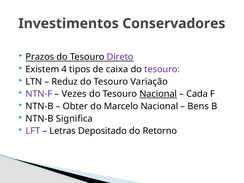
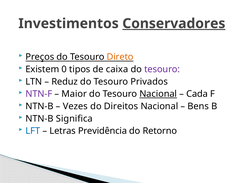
Conservadores underline: none -> present (174, 24)
Prazos: Prazos -> Preços (40, 57)
Direto colour: purple -> orange (120, 57)
4: 4 -> 0 (64, 69)
Variação: Variação -> Privados (149, 82)
Vezes: Vezes -> Maior (74, 94)
Obter: Obter -> Vezes (75, 106)
Marcelo: Marcelo -> Direitos (121, 106)
LFT colour: purple -> blue (33, 131)
Depositado: Depositado -> Previdência (103, 131)
